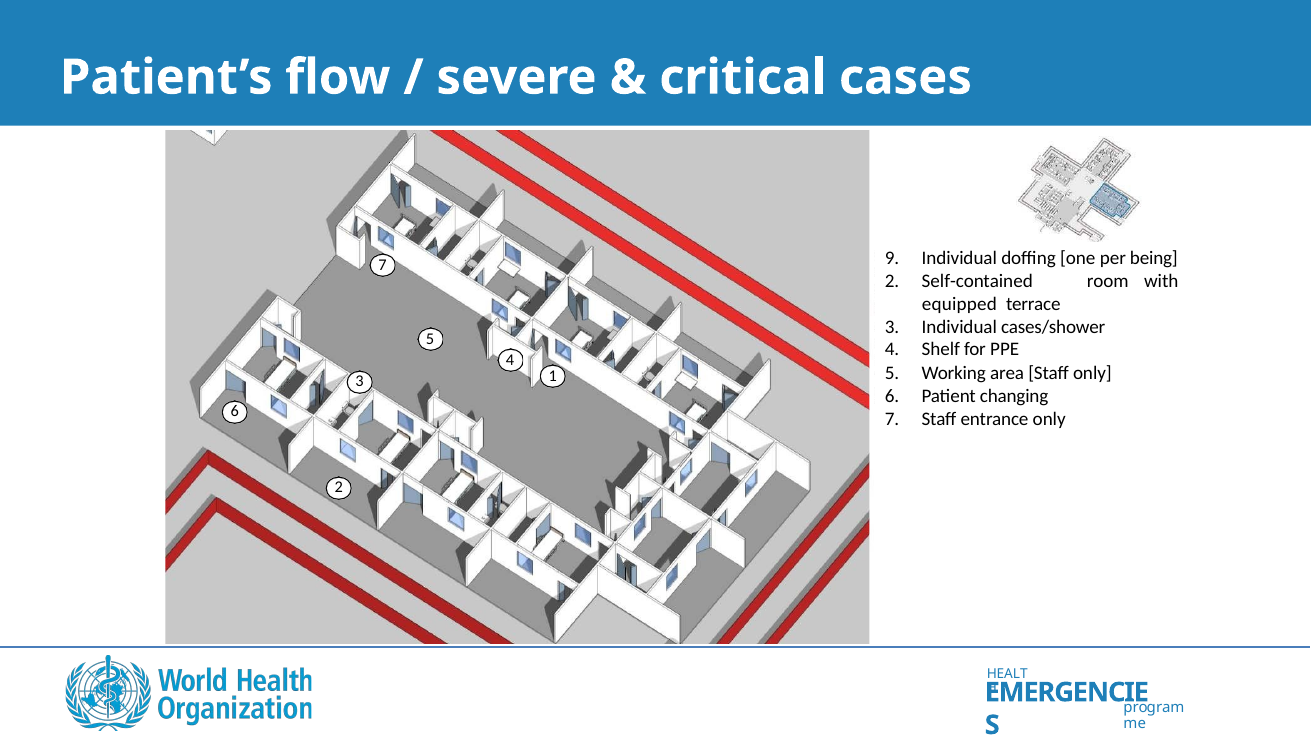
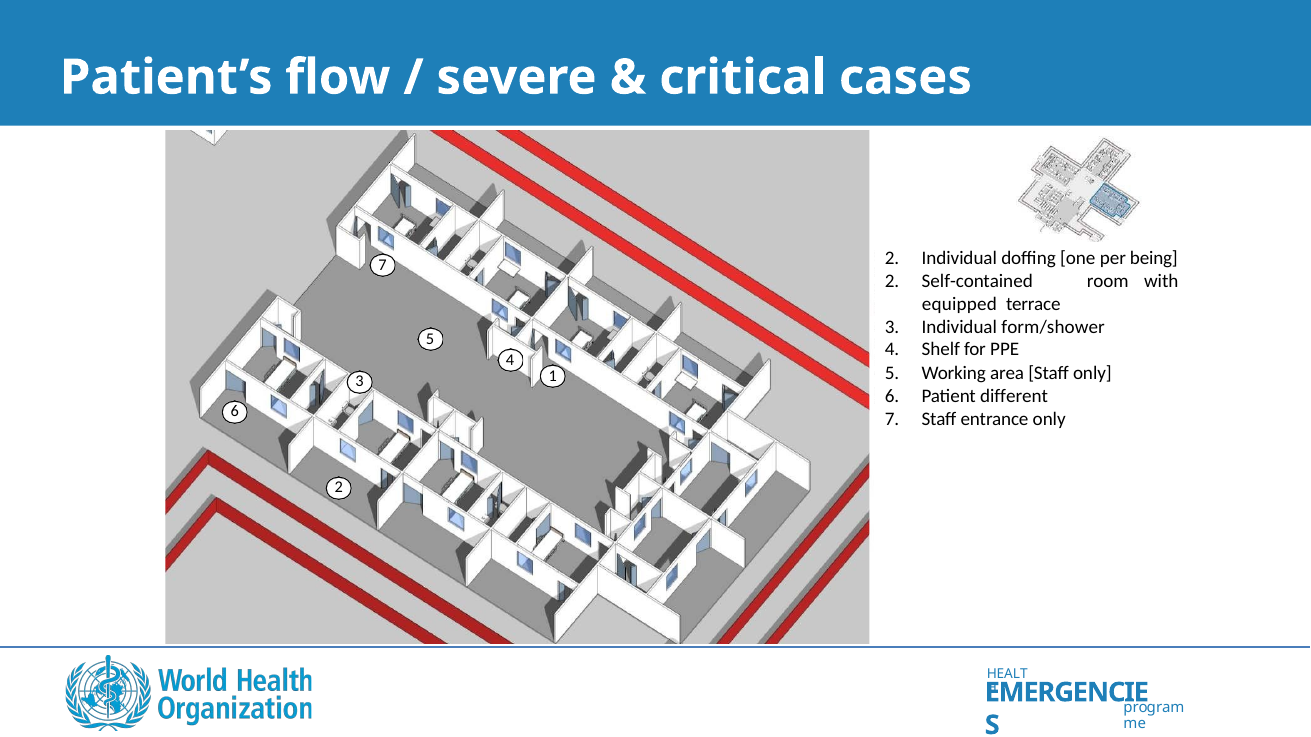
7 9: 9 -> 2 (892, 258)
cases/shower: cases/shower -> form/shower (1053, 327)
changing: changing -> different (1014, 396)
